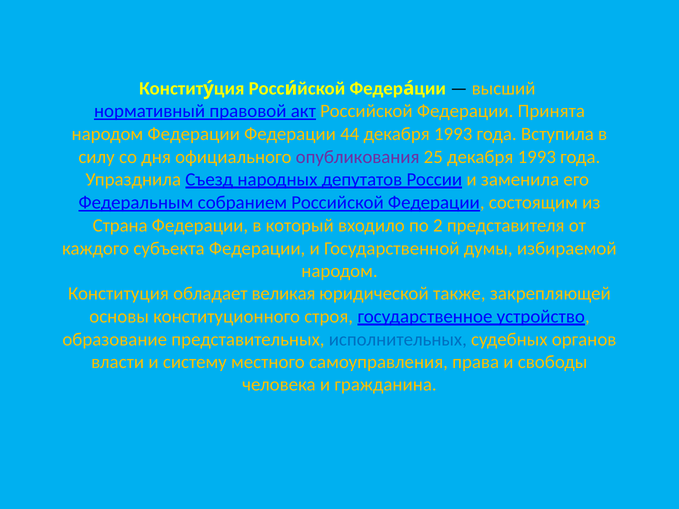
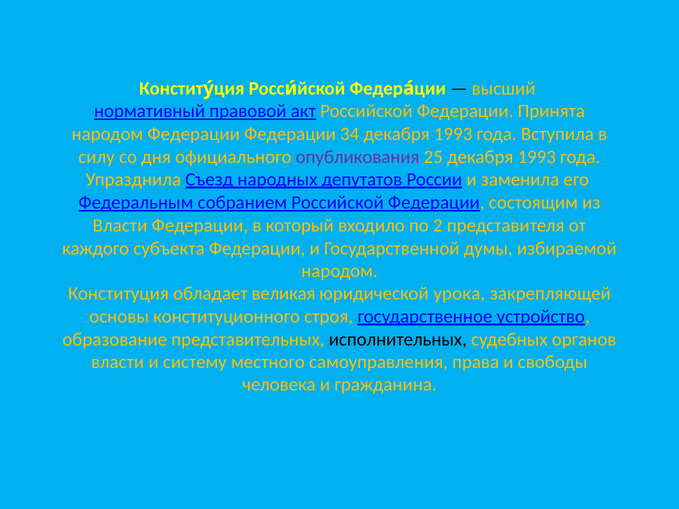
44: 44 -> 34 (350, 134)
Страна: Страна -> Власти (120, 226)
также: также -> урока (459, 294)
исполнительных colour: blue -> black (398, 340)
